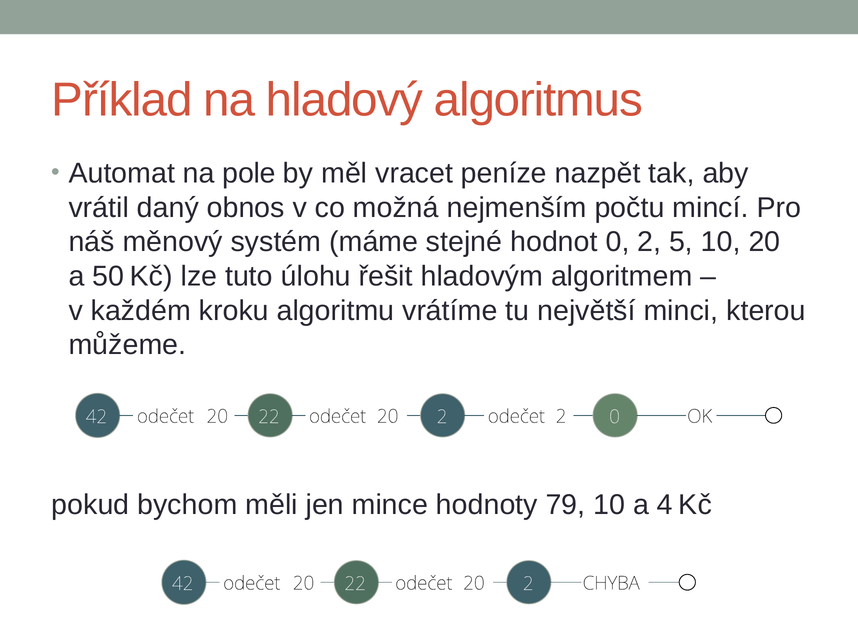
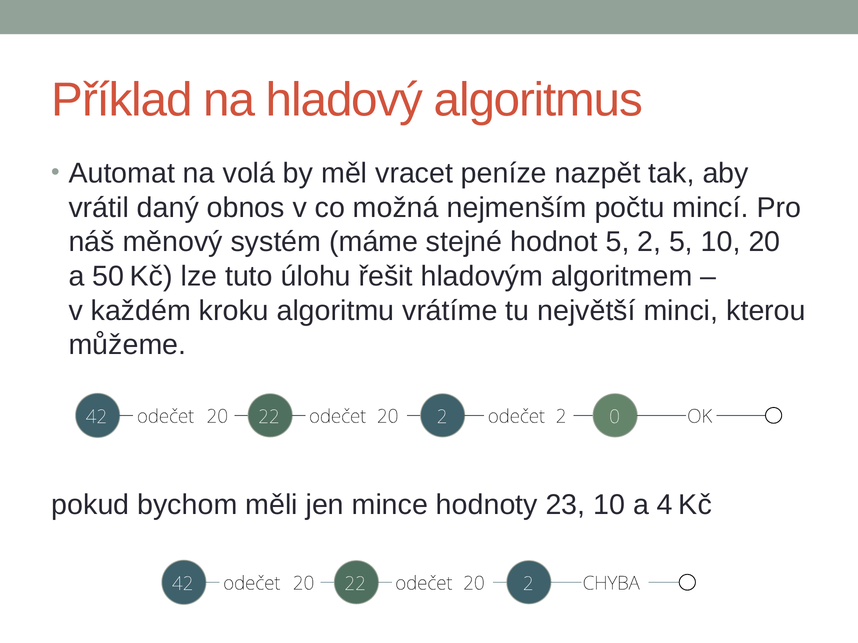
pole: pole -> volá (249, 174)
hodnot 0: 0 -> 5 (618, 242)
79: 79 -> 23 (565, 505)
